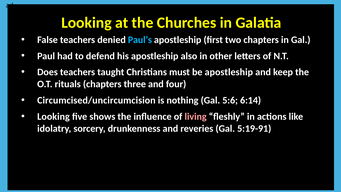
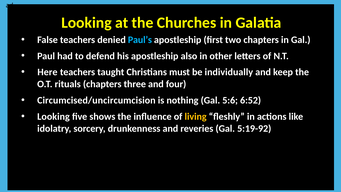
Does: Does -> Here (47, 72)
be apostleship: apostleship -> individually (229, 72)
6:14: 6:14 -> 6:52 (251, 100)
living colour: pink -> yellow (196, 116)
5:19-91: 5:19-91 -> 5:19-92 (254, 128)
